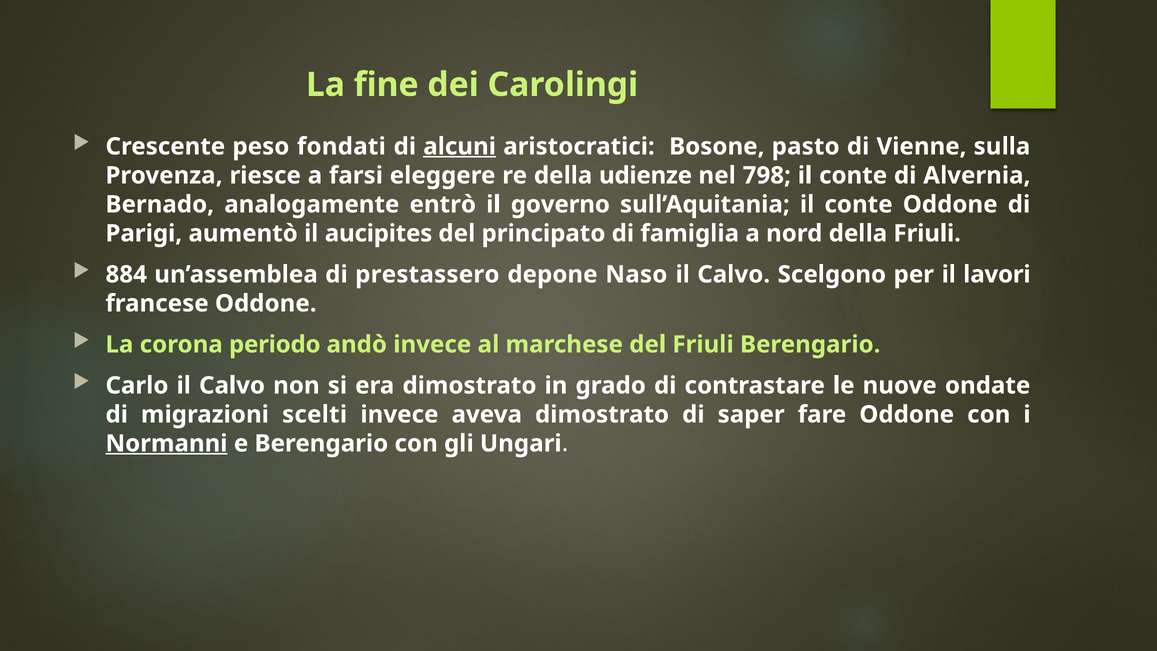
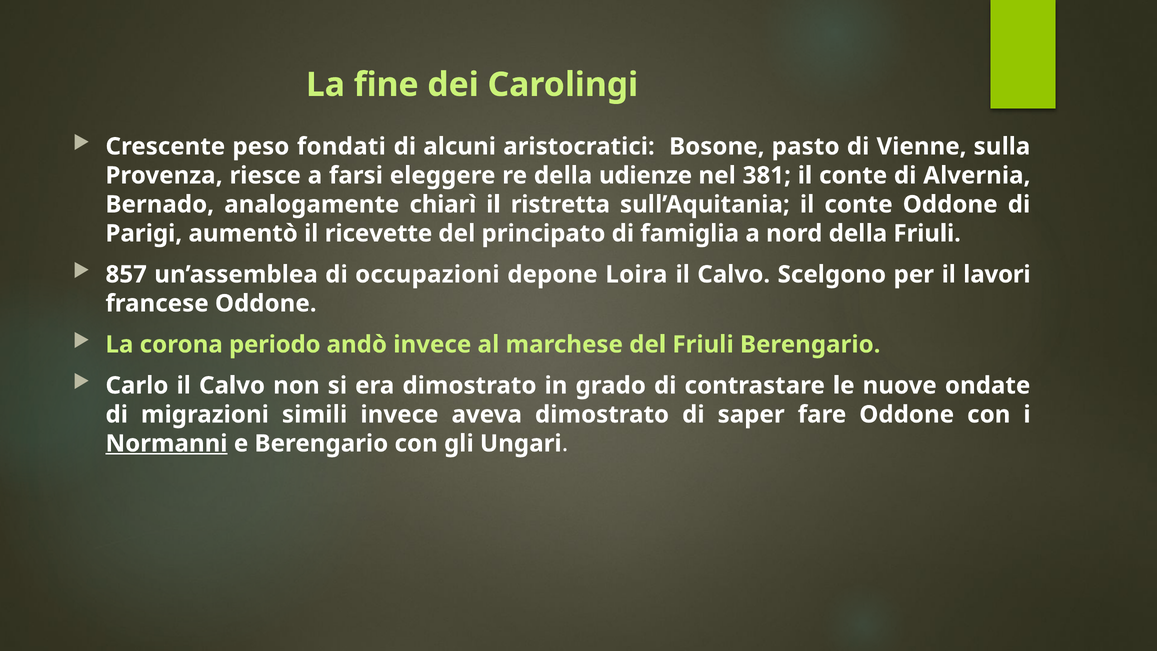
alcuni underline: present -> none (460, 146)
798: 798 -> 381 (767, 175)
entrò: entrò -> chiarì (443, 204)
governo: governo -> ristretta (560, 204)
aucipites: aucipites -> ricevette (379, 233)
884: 884 -> 857 (126, 274)
prestassero: prestassero -> occupazioni (427, 274)
Naso: Naso -> Loira (636, 274)
scelti: scelti -> simili (315, 414)
